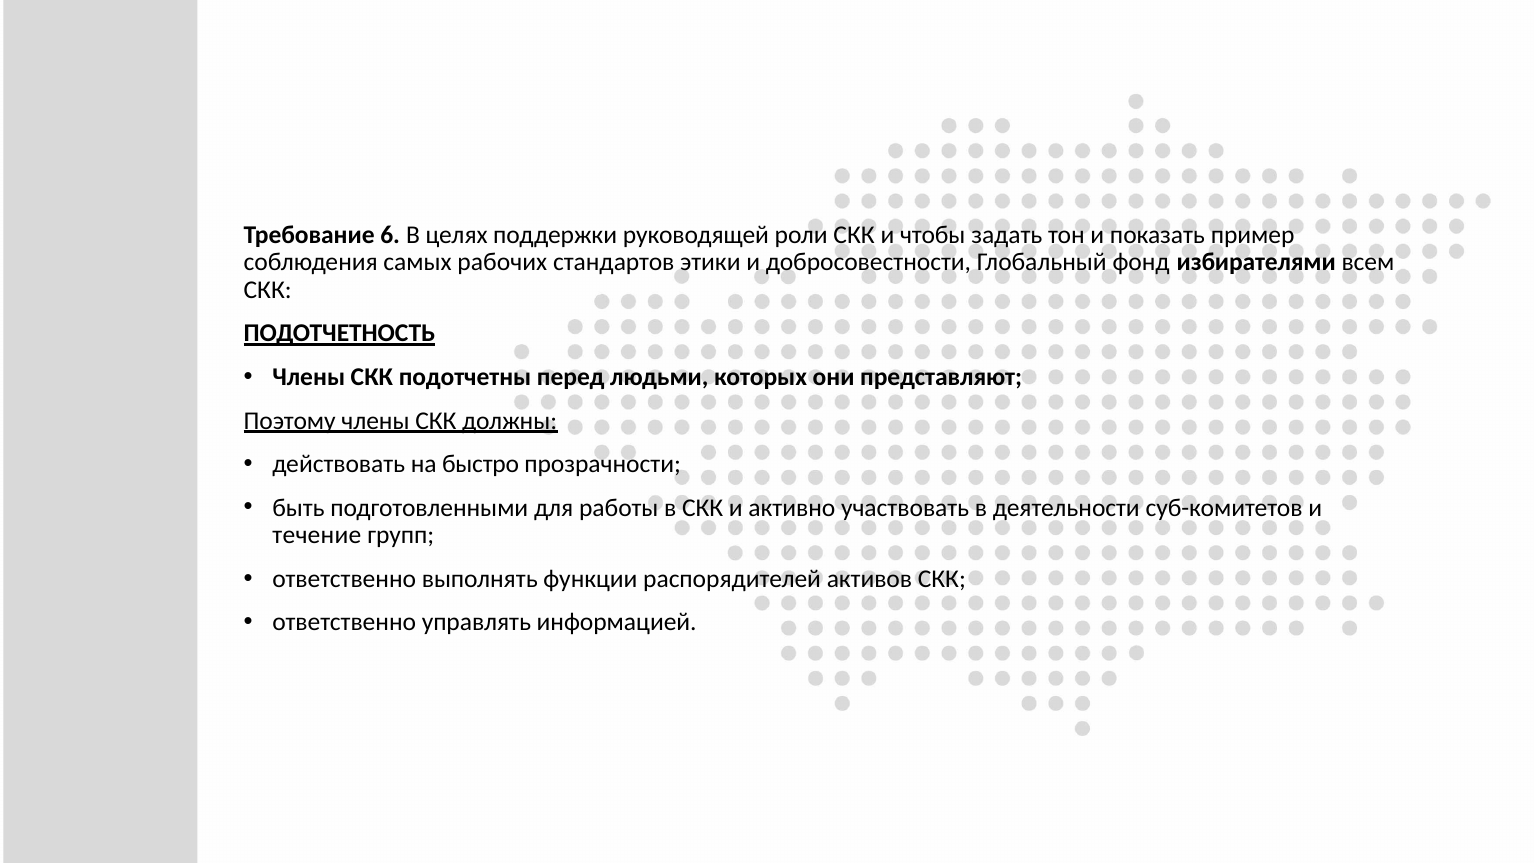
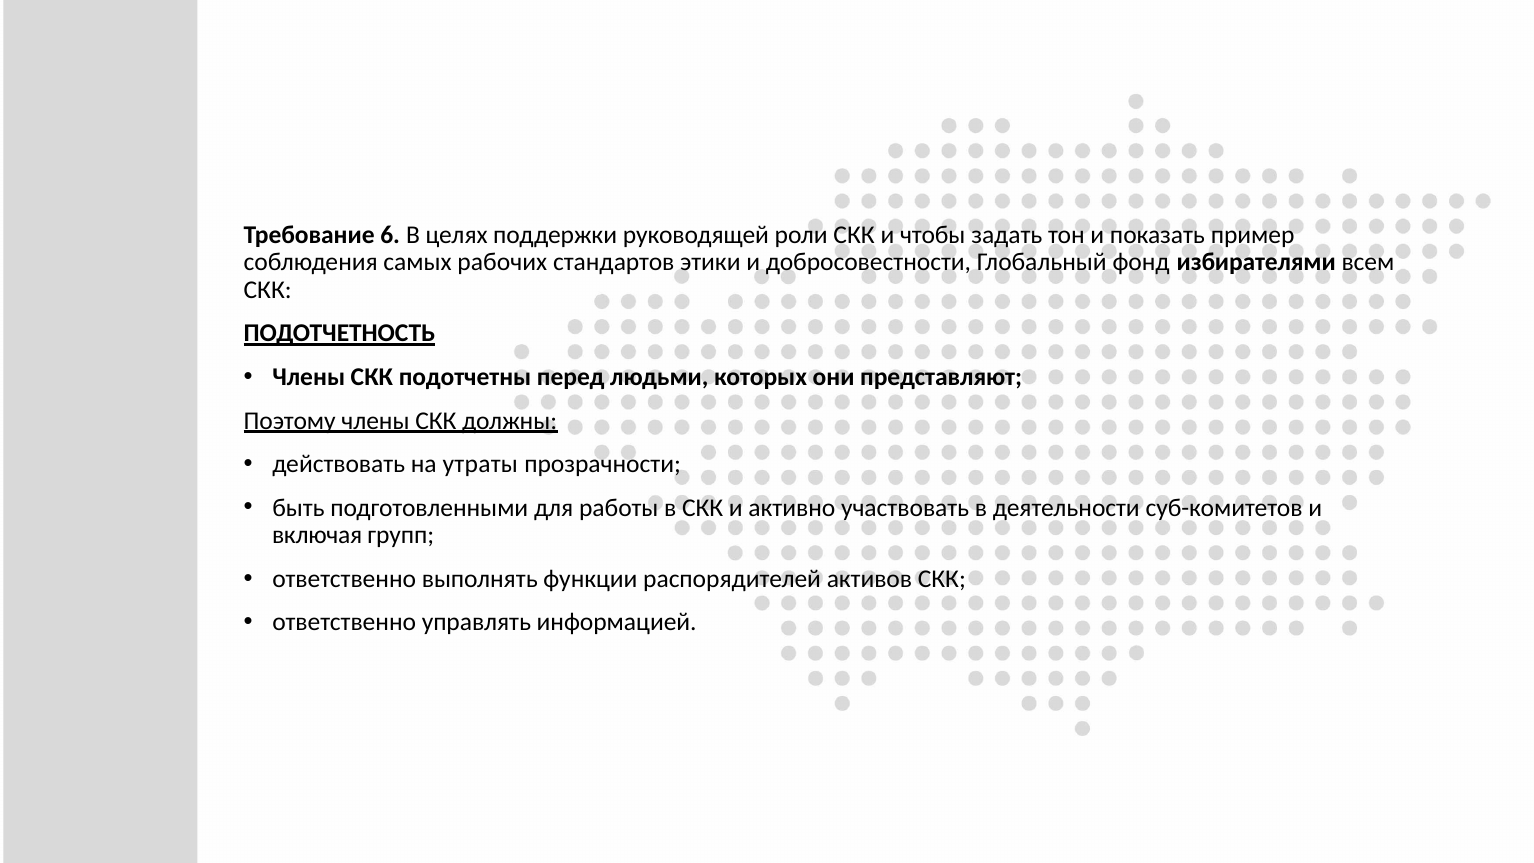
быстро: быстро -> утраты (480, 464)
течение: течение -> включая (317, 535)
